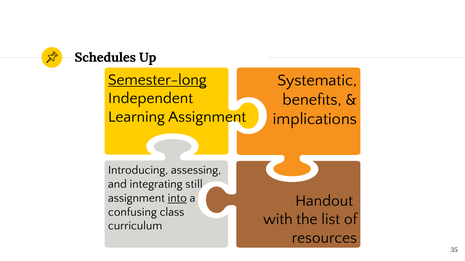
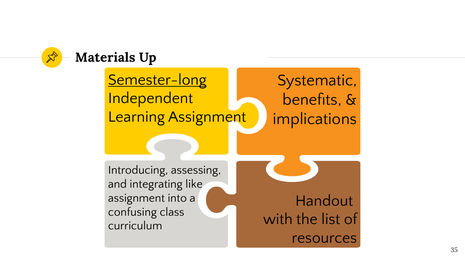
Schedules: Schedules -> Materials (105, 58)
still: still -> like (194, 184)
into underline: present -> none (177, 198)
